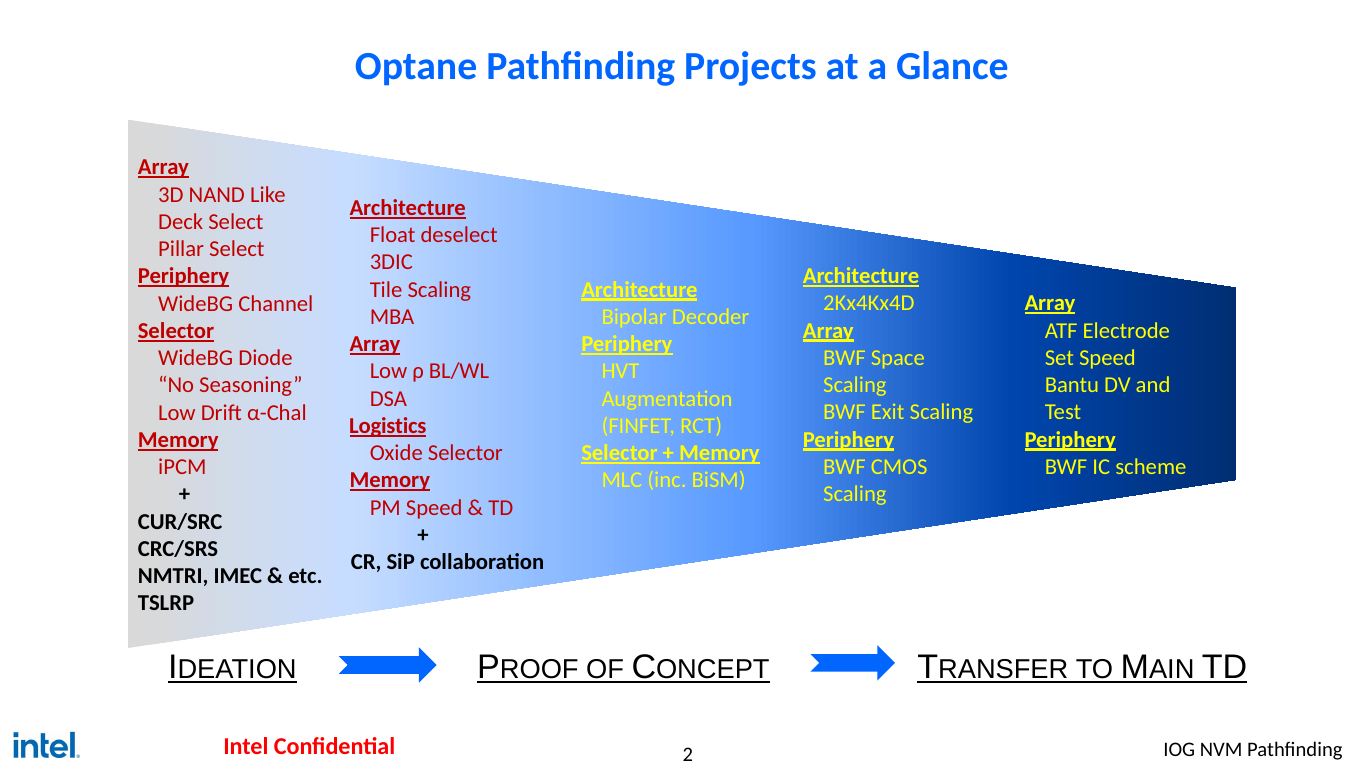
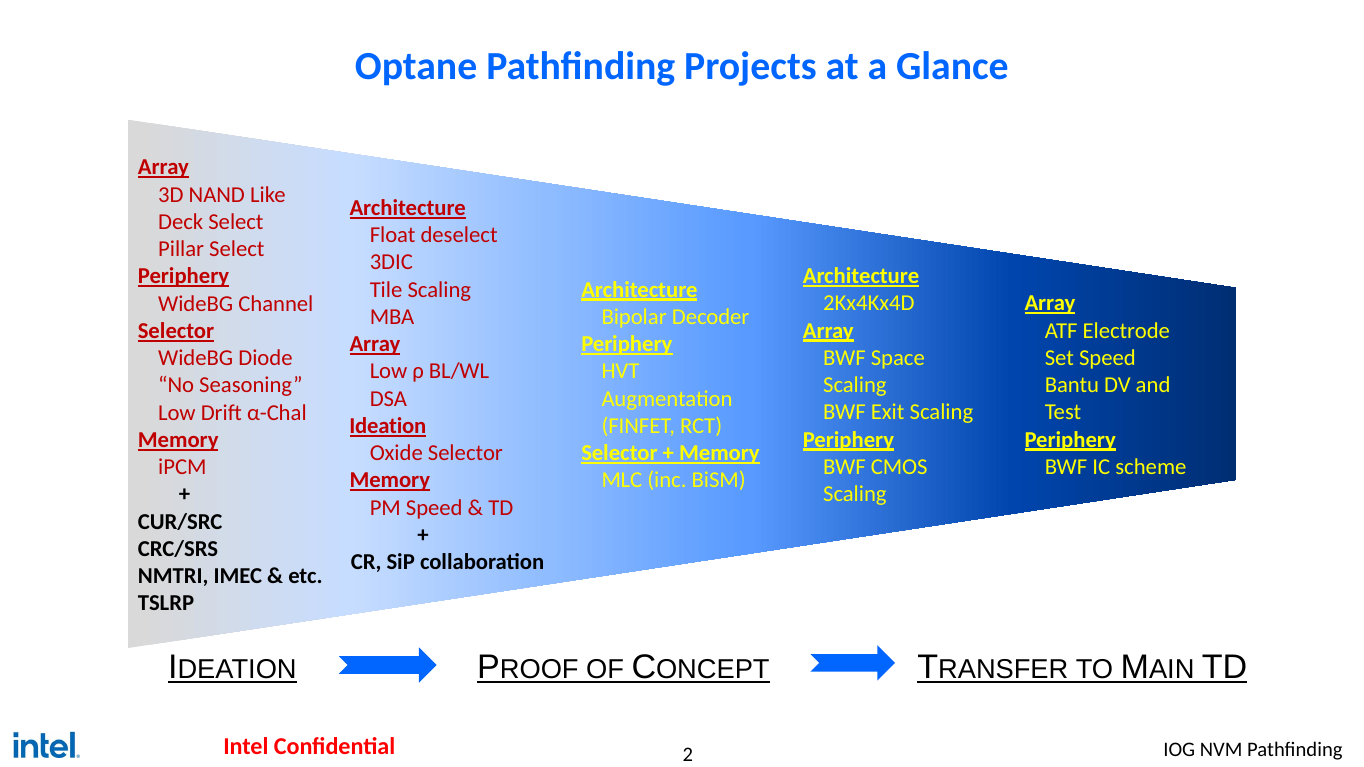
Logistics: Logistics -> Ideation (388, 426)
